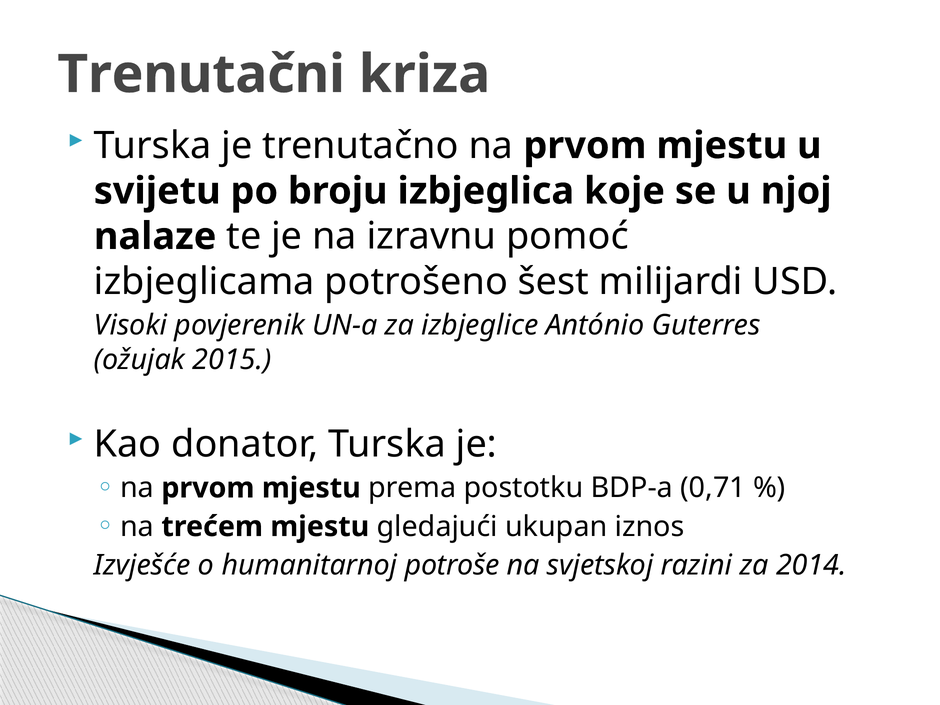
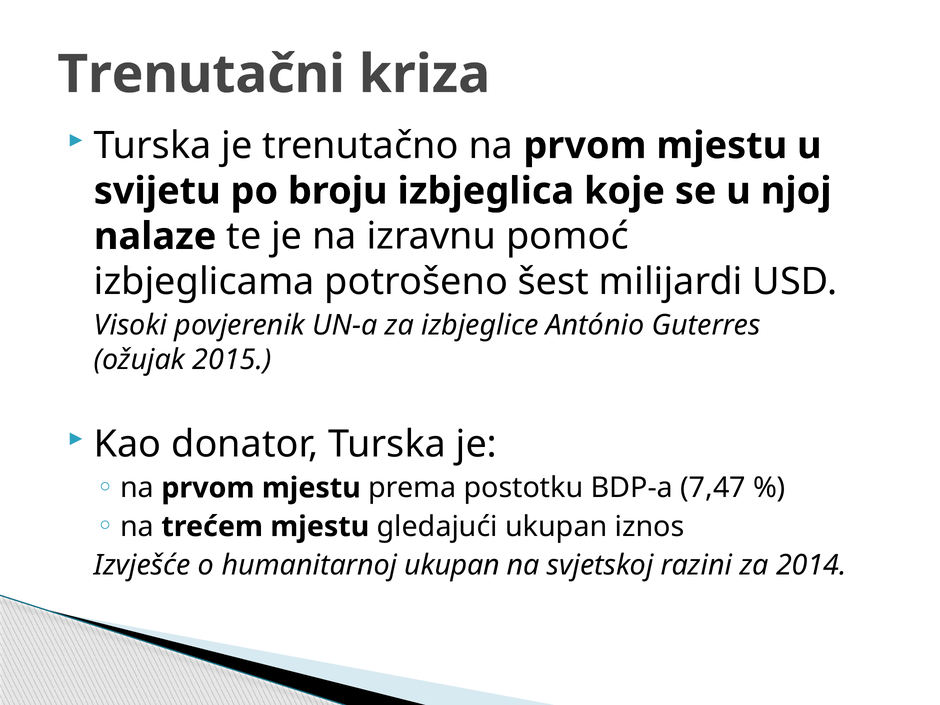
0,71: 0,71 -> 7,47 (713, 488)
humanitarnoj potroše: potroše -> ukupan (452, 565)
